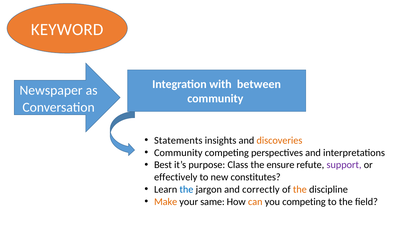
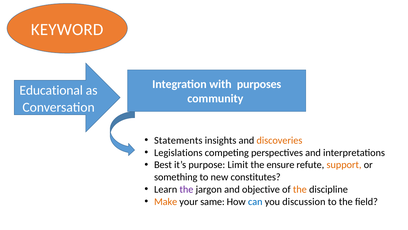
between: between -> purposes (259, 84)
Newspaper: Newspaper -> Educational (51, 90)
Community: Community -> Legislations (178, 152)
Class: Class -> Limit (238, 165)
support colour: purple -> orange (344, 165)
effectively: effectively -> something (176, 177)
the colour: blue -> purple (186, 189)
correctly: correctly -> objective (261, 189)
can colour: orange -> blue (255, 201)
you competing: competing -> discussion (304, 201)
